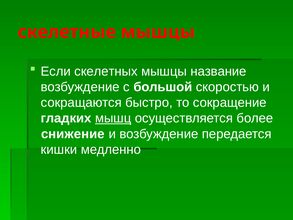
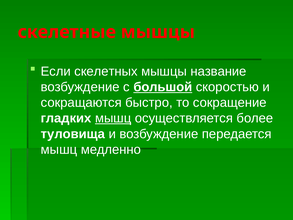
большой underline: none -> present (163, 87)
снижение: снижение -> туловища (73, 134)
кишки: кишки -> мышц (59, 149)
